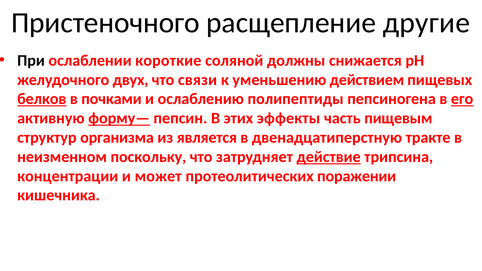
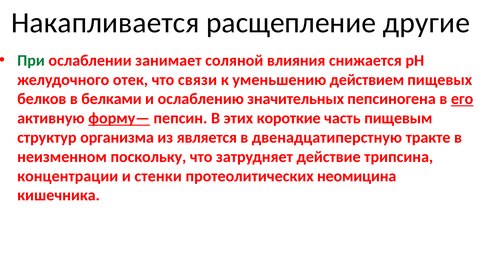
Пристеночного: Пристеночного -> Накапливается (105, 23)
При colour: black -> green (31, 60)
короткие: короткие -> занимает (168, 60)
должны: должны -> влияния (296, 60)
двух: двух -> отек (130, 80)
белков underline: present -> none (42, 99)
почками: почками -> белками (111, 99)
полипептиды: полипептиды -> значительных (296, 99)
эффекты: эффекты -> короткие (289, 118)
действие underline: present -> none (329, 157)
может: может -> стенки (158, 176)
поражении: поражении -> неомицина (357, 176)
